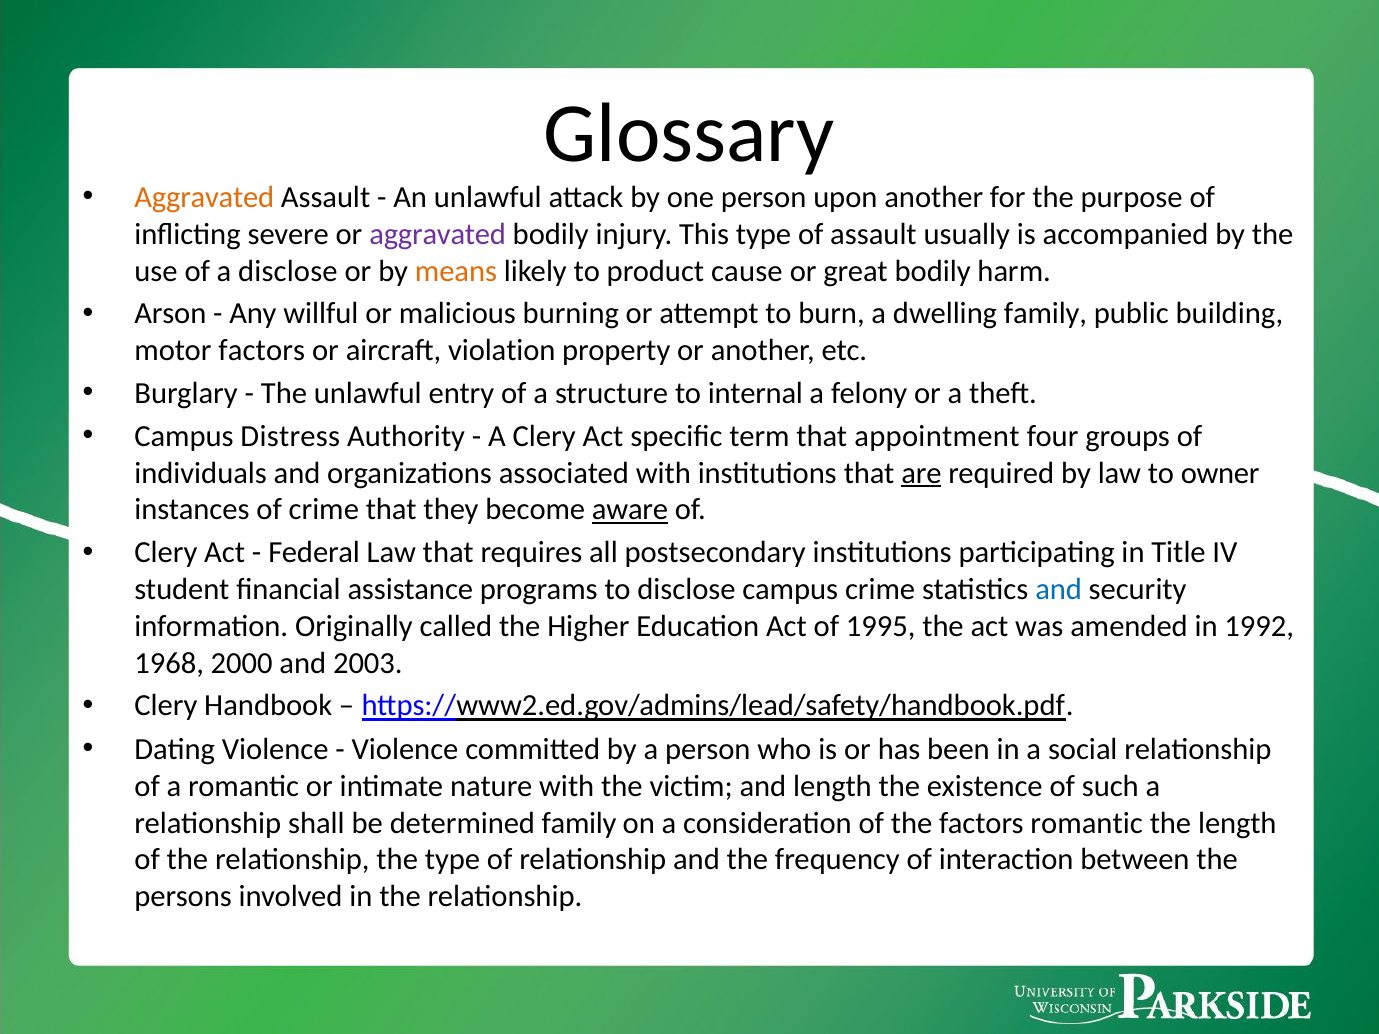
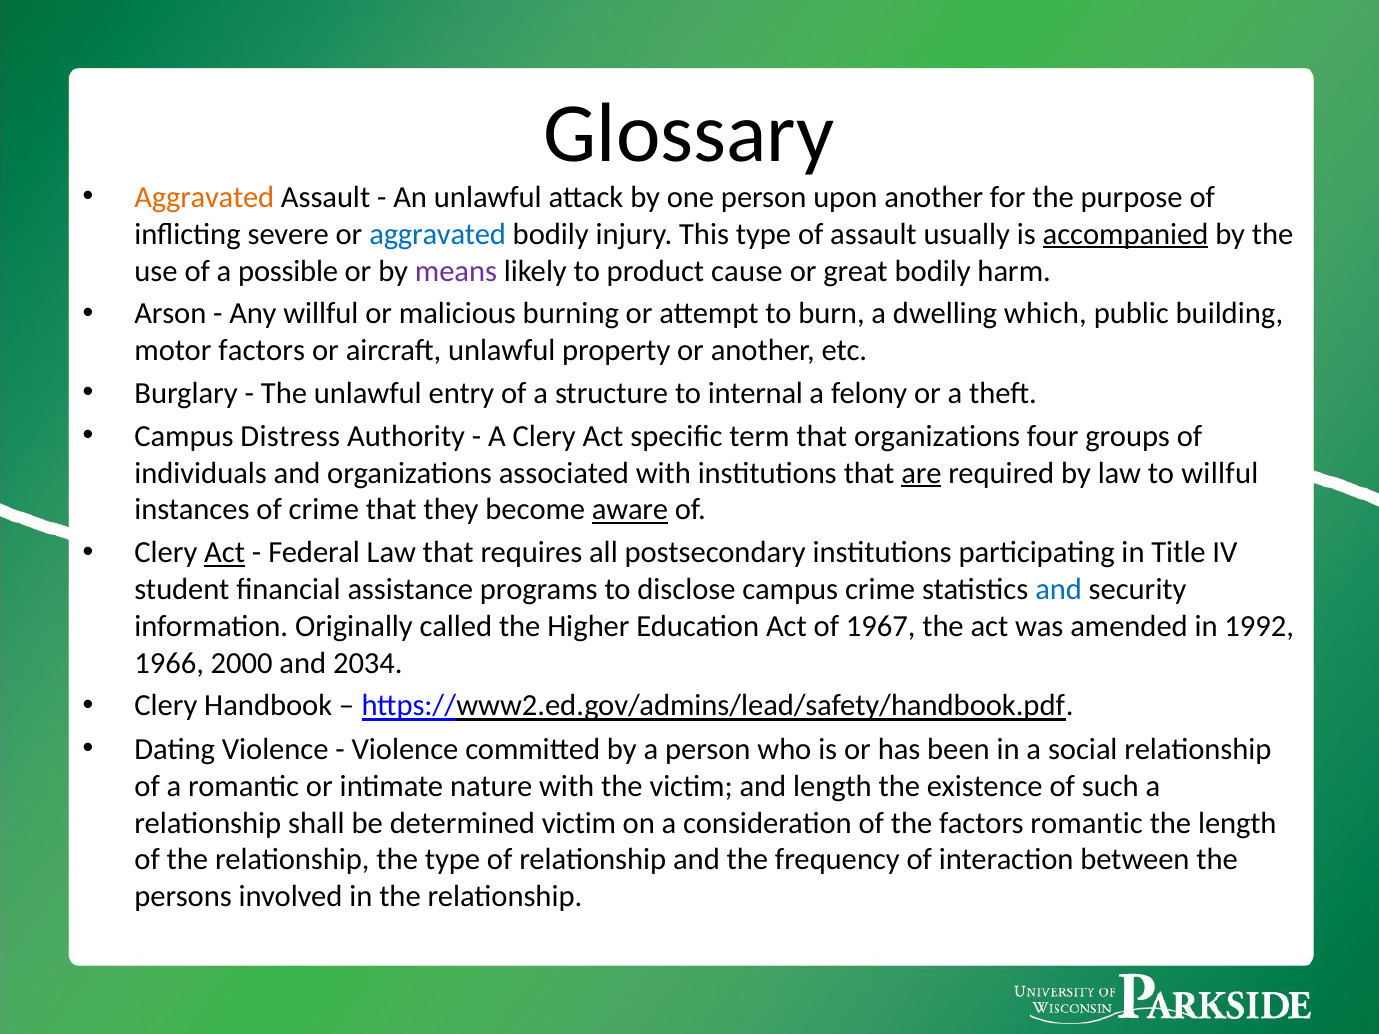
aggravated colour: purple -> blue (438, 234)
accompanied underline: none -> present (1126, 234)
a disclose: disclose -> possible (288, 271)
means colour: orange -> purple (456, 271)
dwelling family: family -> which (1045, 314)
aircraft violation: violation -> unlawful (502, 351)
that appointment: appointment -> organizations (937, 436)
to owner: owner -> willful (1220, 473)
Act underline: none -> present (225, 553)
1995: 1995 -> 1967 (881, 626)
1968: 1968 -> 1966 (169, 663)
2003: 2003 -> 2034 (368, 663)
determined family: family -> victim (579, 823)
